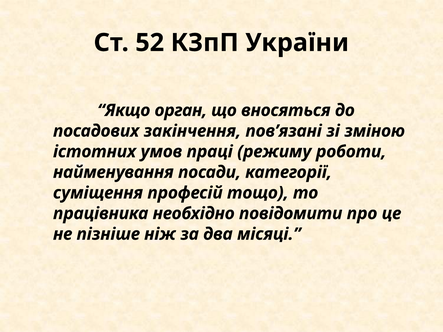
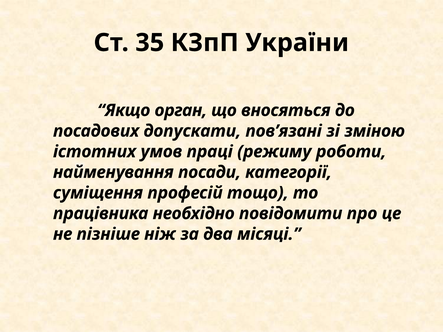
52: 52 -> 35 (150, 43)
закінчення: закінчення -> допускати (192, 131)
